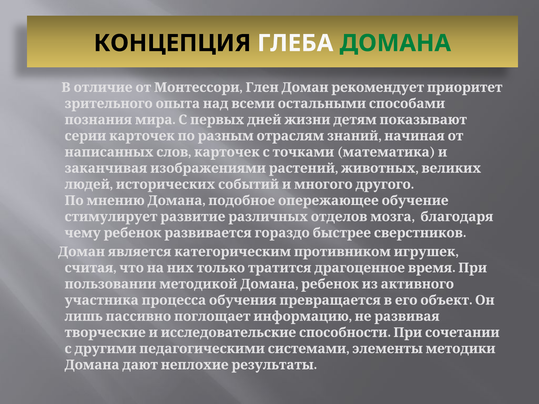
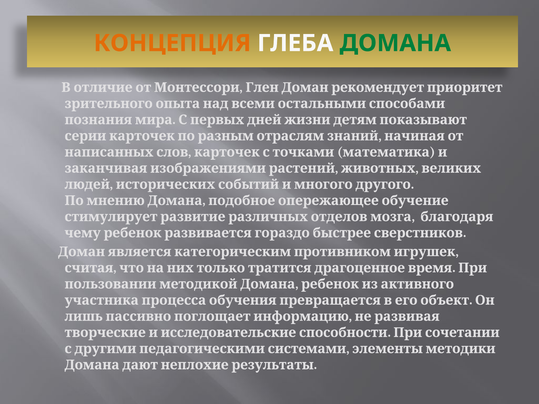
КОНЦЕПЦИЯ colour: black -> orange (172, 43)
